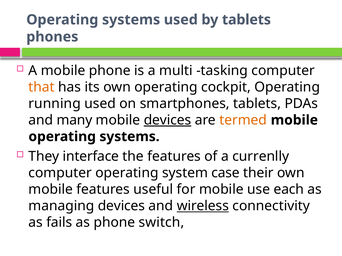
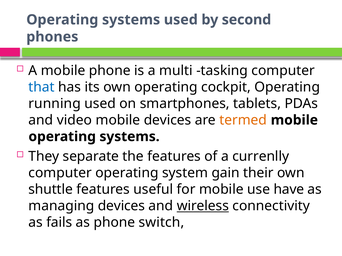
by tablets: tablets -> second (246, 20)
that colour: orange -> blue (42, 87)
many: many -> video (74, 120)
devices underline: present -> none (168, 120)
interface: interface -> separate (91, 157)
case: case -> gain (226, 173)
mobile: mobile -> shuttle (51, 190)
each: each -> have (289, 190)
